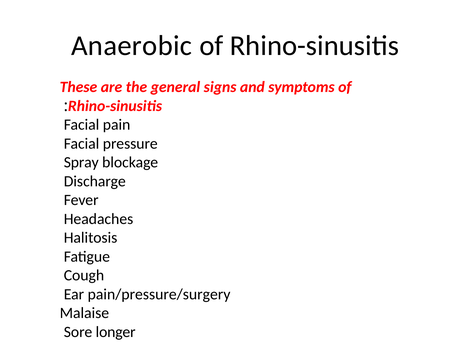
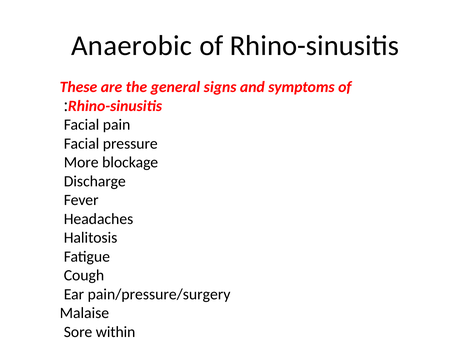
Spray: Spray -> More (81, 162)
longer: longer -> within (116, 331)
